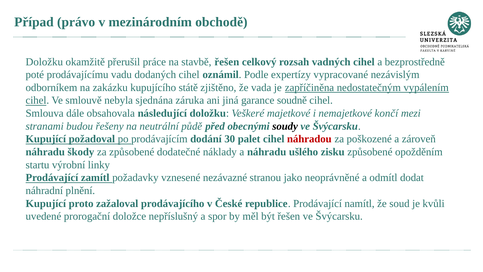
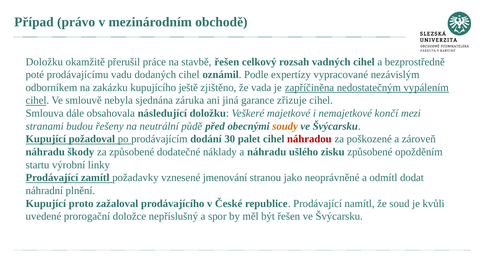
státě: státě -> ještě (188, 87)
soudně: soudně -> zřizuje (292, 100)
soudy colour: black -> orange (285, 126)
nezávazné: nezávazné -> jmenování (225, 178)
